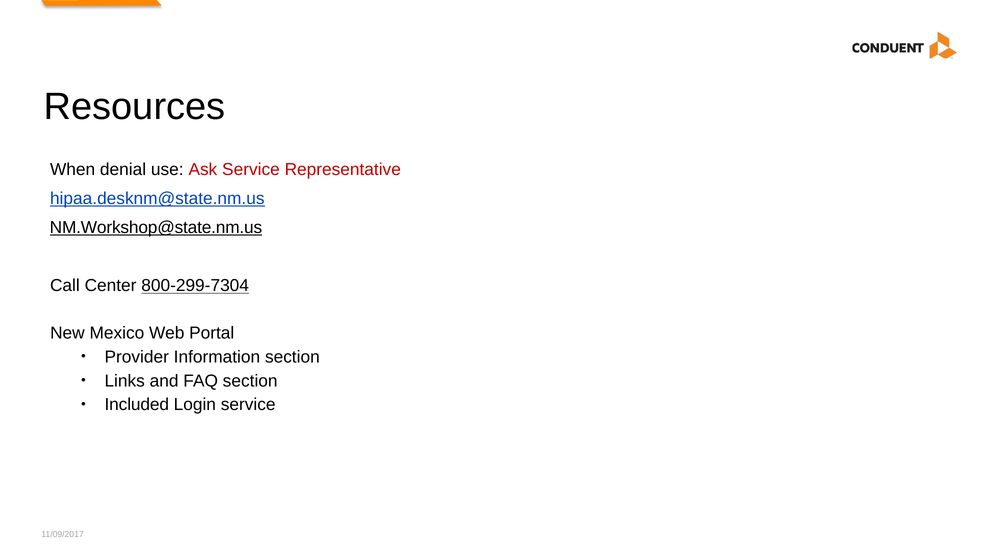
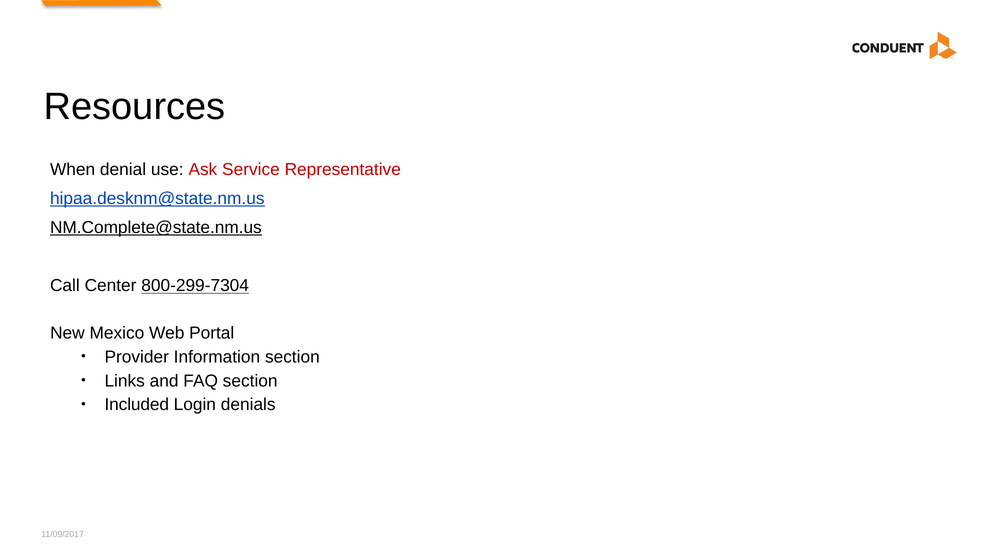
NM.Workshop@state.nm.us: NM.Workshop@state.nm.us -> NM.Complete@state.nm.us (156, 227)
Login service: service -> denials (248, 404)
